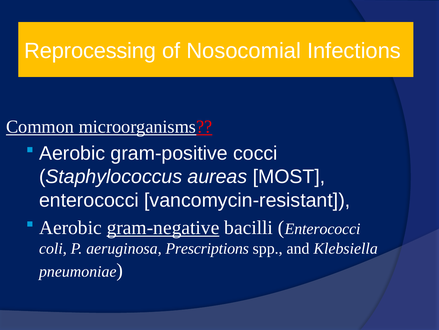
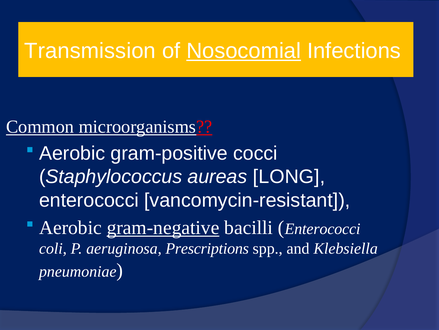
Reprocessing: Reprocessing -> Transmission (90, 51)
Nosocomial underline: none -> present (244, 51)
MOST: MOST -> LONG (289, 176)
